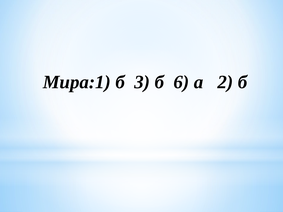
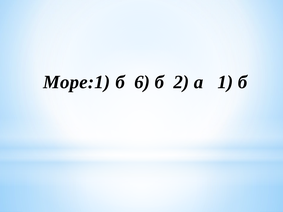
Мира:1: Мира:1 -> Море:1 (77, 82)
3: 3 -> 6 (142, 82)
6: 6 -> 2 (181, 82)
2: 2 -> 1 (225, 82)
